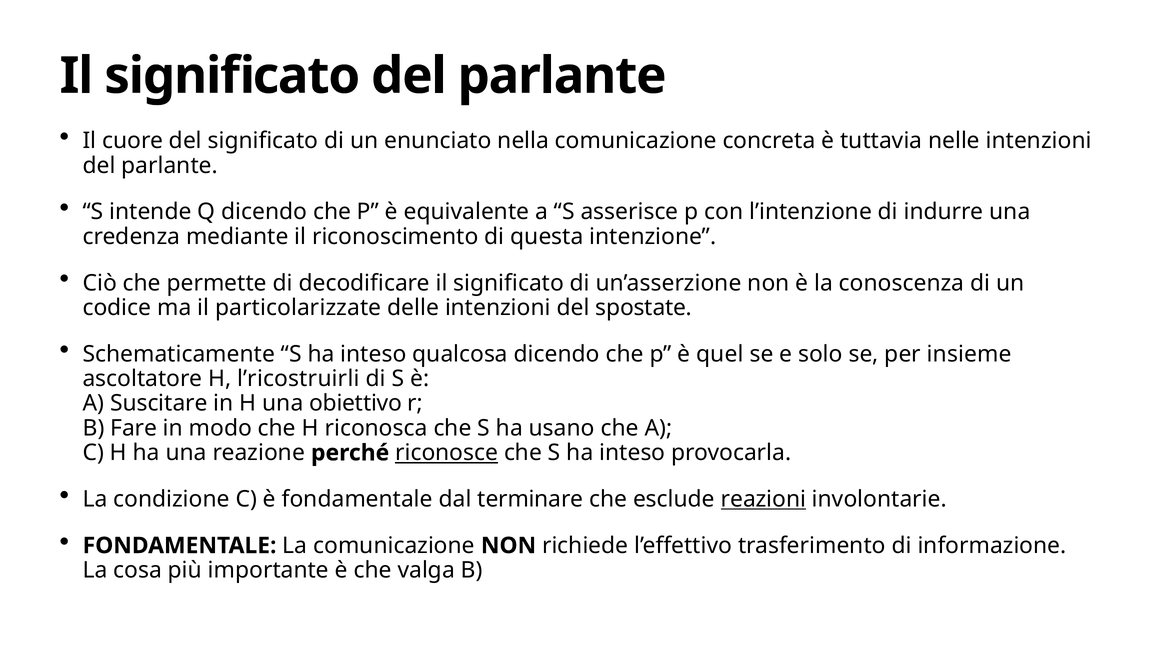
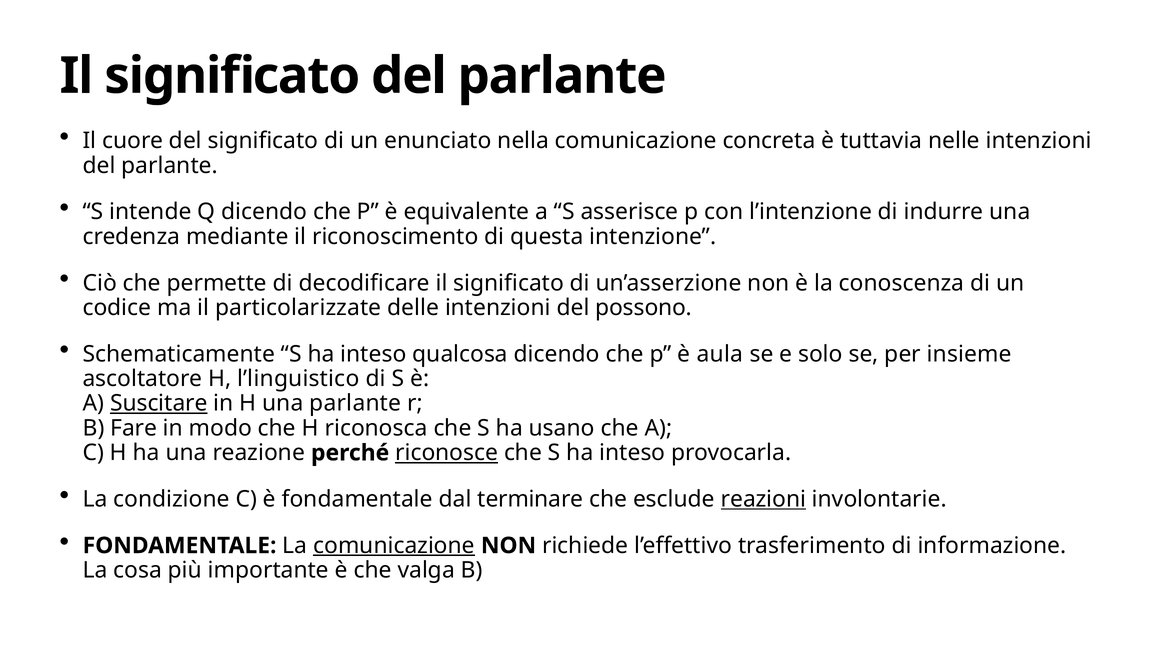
spostate: spostate -> possono (644, 308)
quel: quel -> aula (720, 354)
l’ricostruirli: l’ricostruirli -> l’linguistico (298, 379)
Suscitare underline: none -> present (159, 403)
una obiettivo: obiettivo -> parlante (355, 403)
comunicazione underline: none -> present (394, 545)
